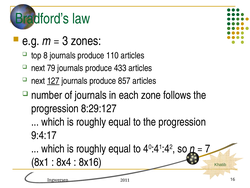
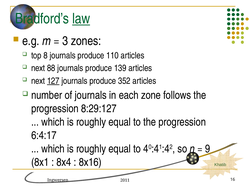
law underline: none -> present (81, 19)
79: 79 -> 88 (51, 68)
433: 433 -> 139 (120, 68)
857: 857 -> 352 (124, 81)
9:4:17: 9:4:17 -> 6:4:17 (44, 135)
7: 7 -> 9 (208, 148)
